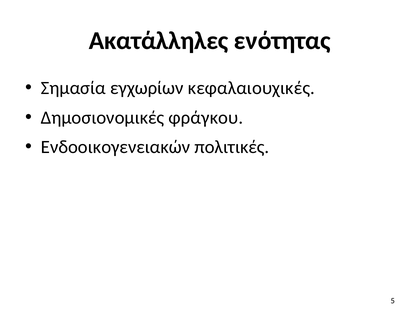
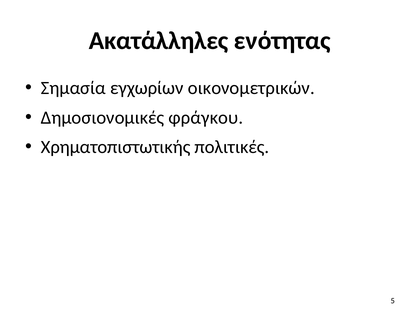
κεφαλαιουχικές: κεφαλαιουχικές -> οικονομετρικών (251, 88)
Ενδοοικογενειακών: Ενδοοικογενειακών -> Χρηματοπιστωτικής (116, 147)
